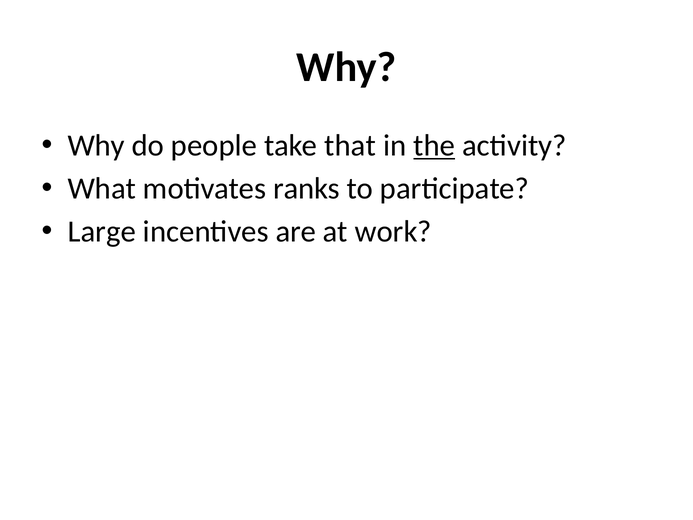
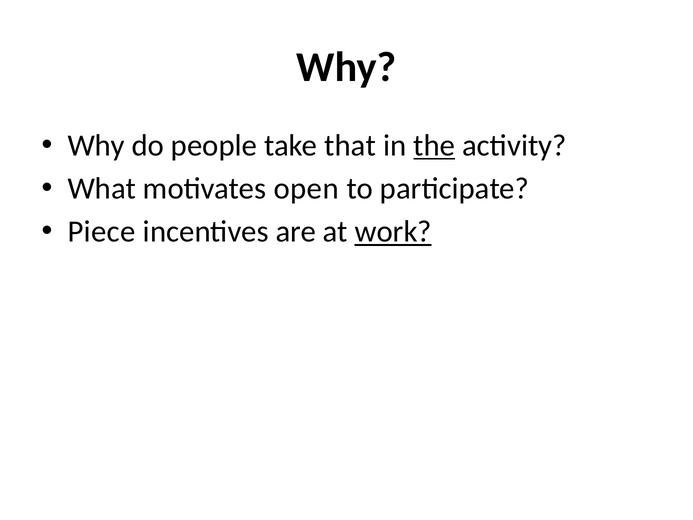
ranks: ranks -> open (306, 189)
Large: Large -> Piece (102, 232)
work underline: none -> present (393, 232)
